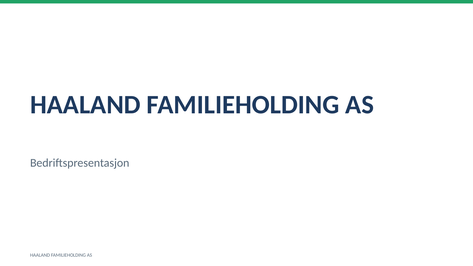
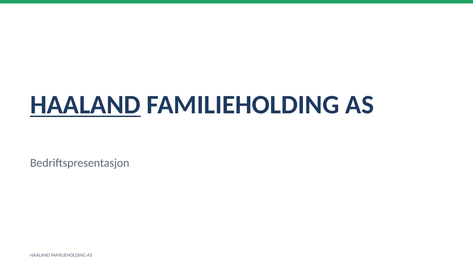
HAALAND underline: none -> present (85, 105)
